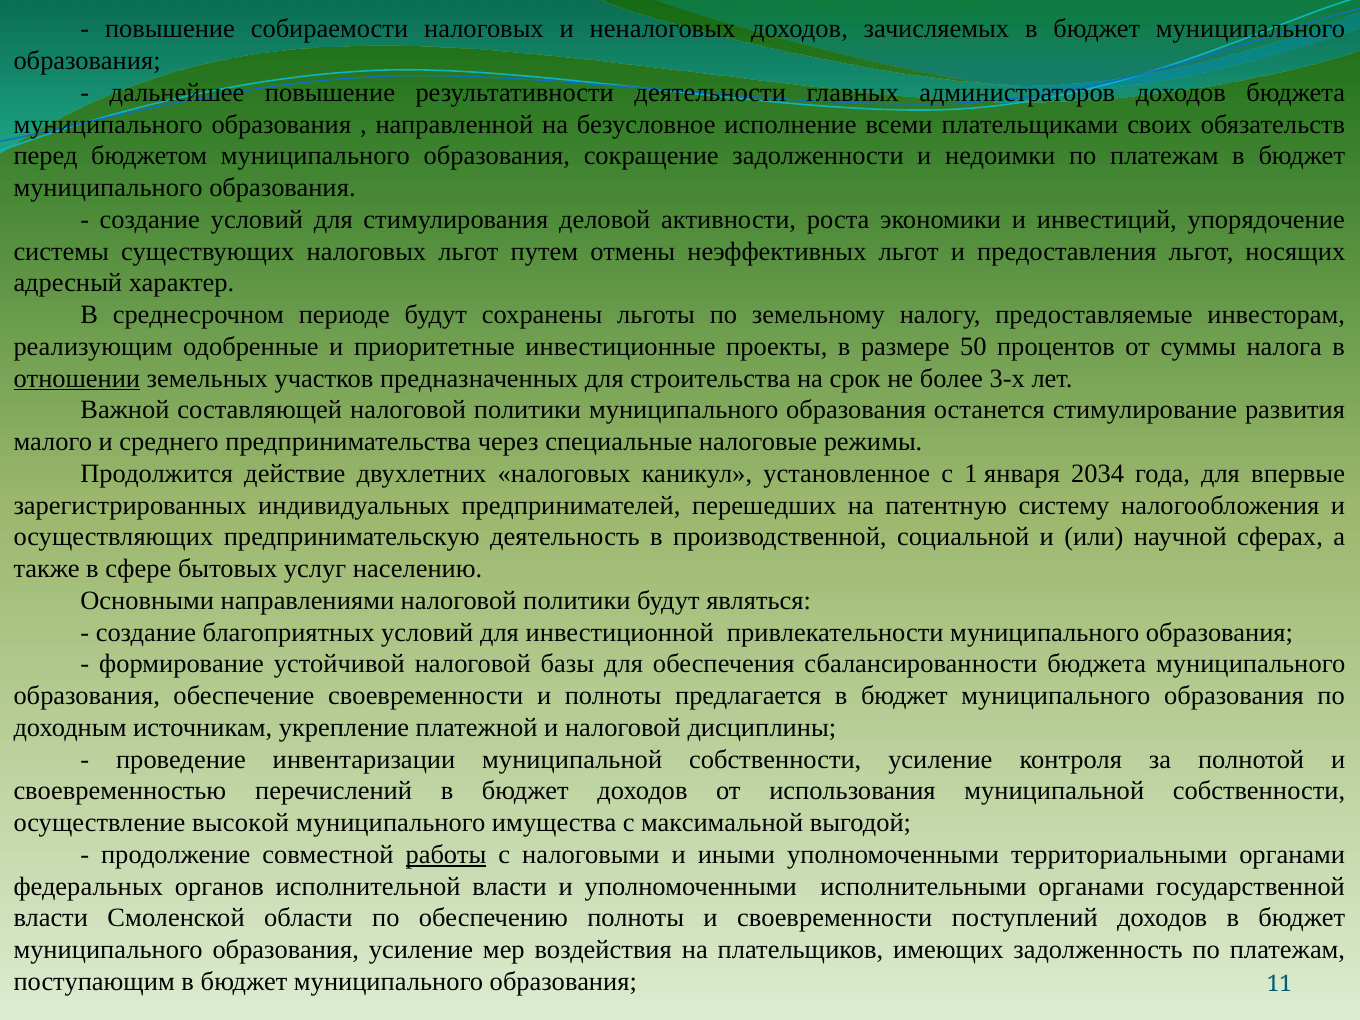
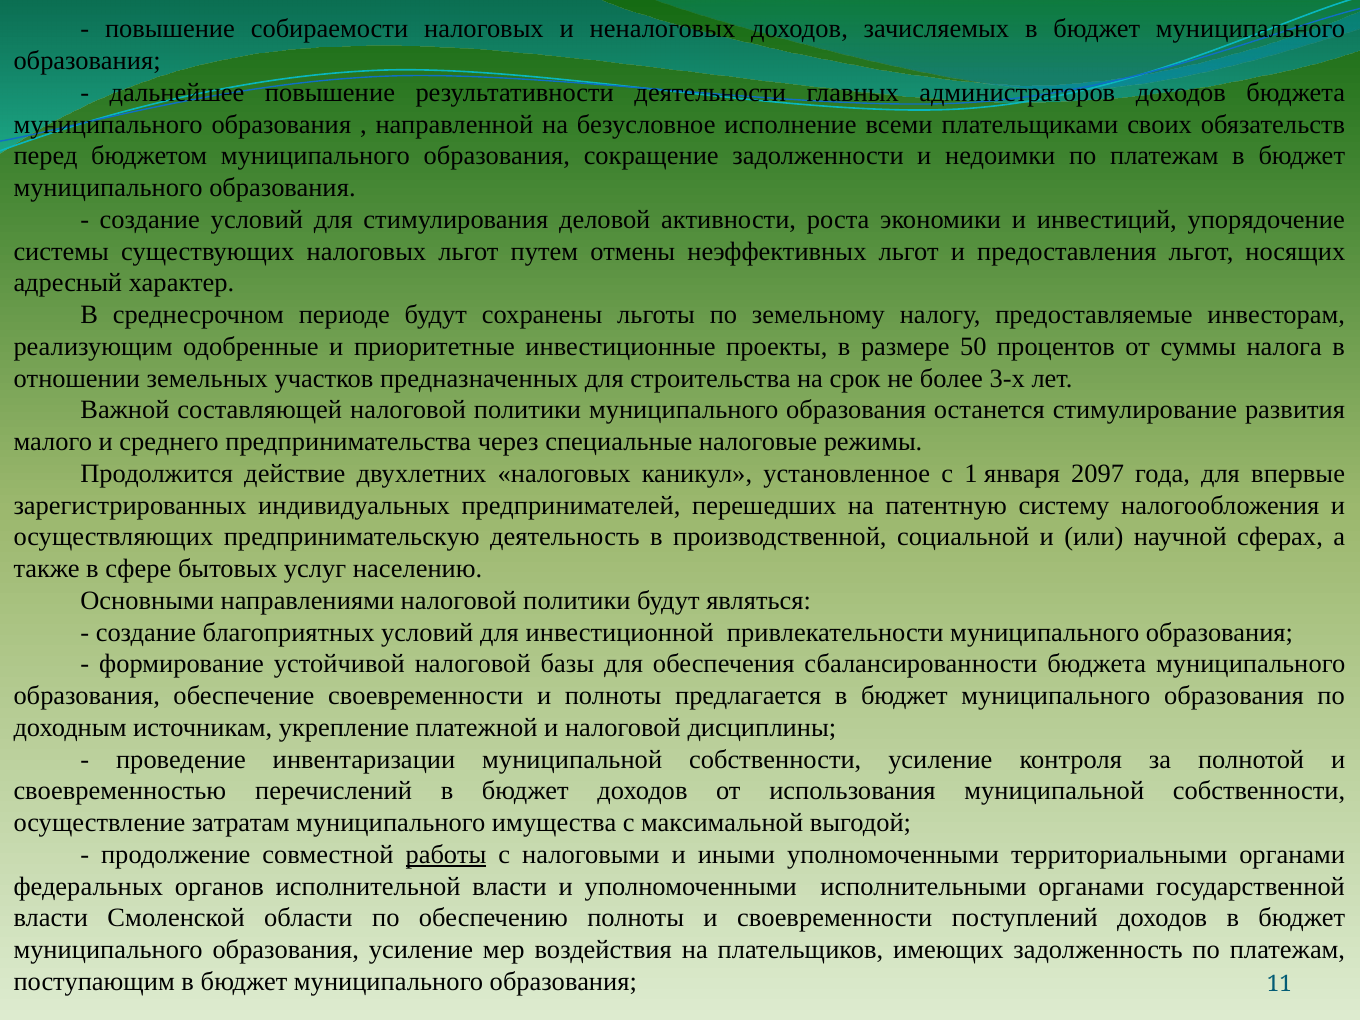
отношении underline: present -> none (77, 378)
2034: 2034 -> 2097 (1098, 474)
высокой: высокой -> затратам (241, 823)
